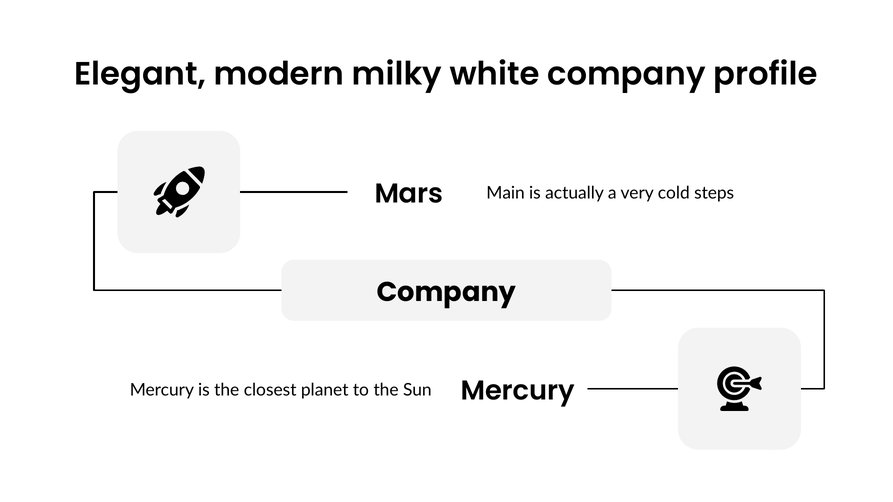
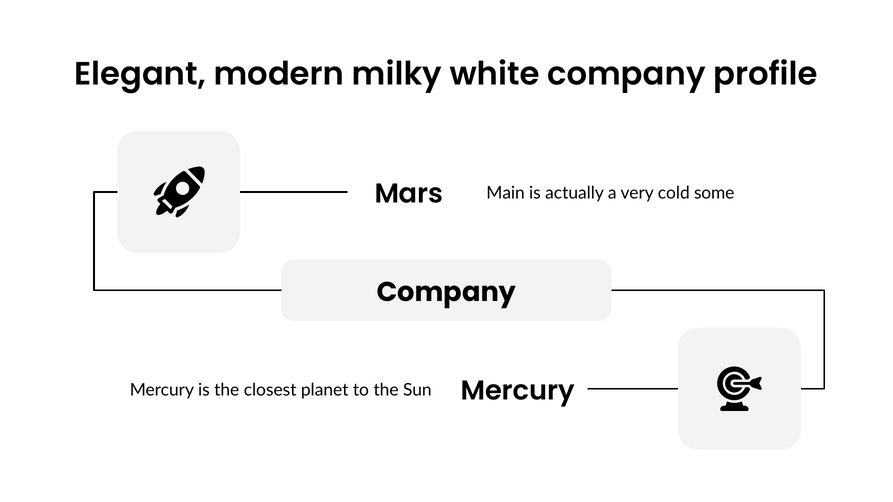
steps: steps -> some (714, 193)
